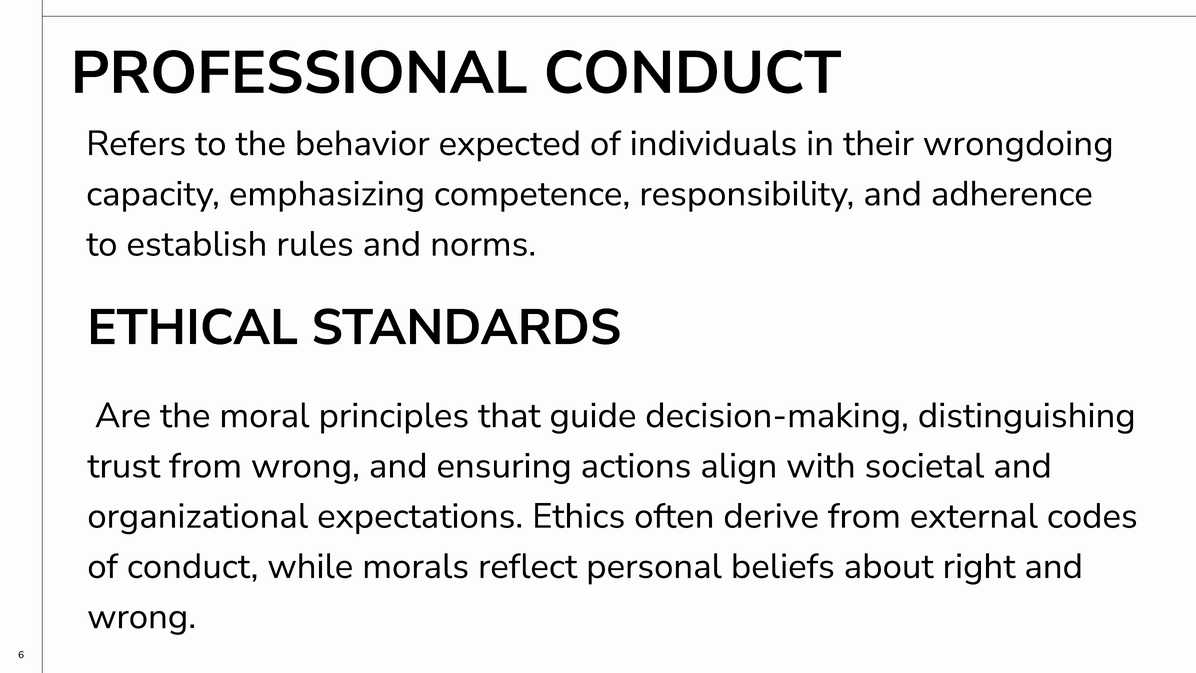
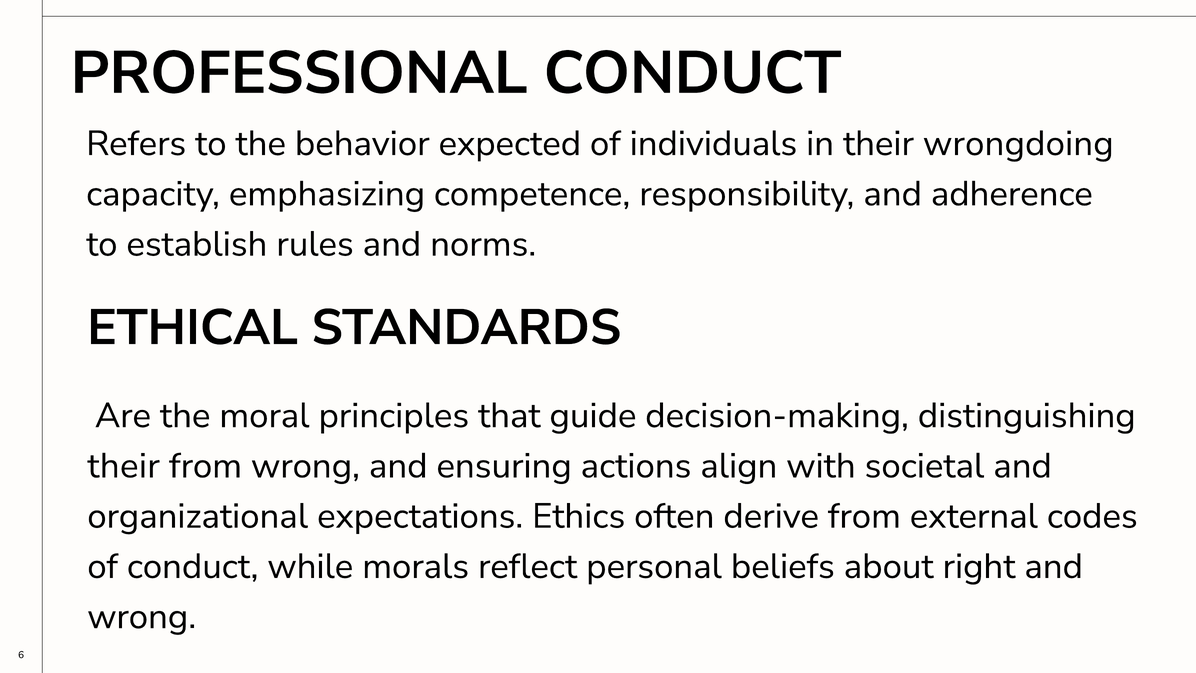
trust: trust -> their (124, 466)
